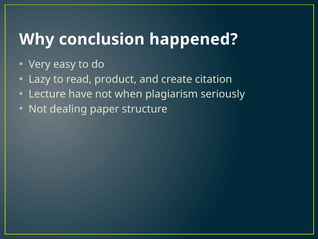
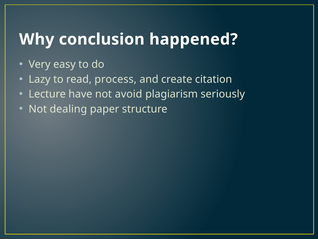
product: product -> process (116, 79)
when: when -> avoid (129, 94)
